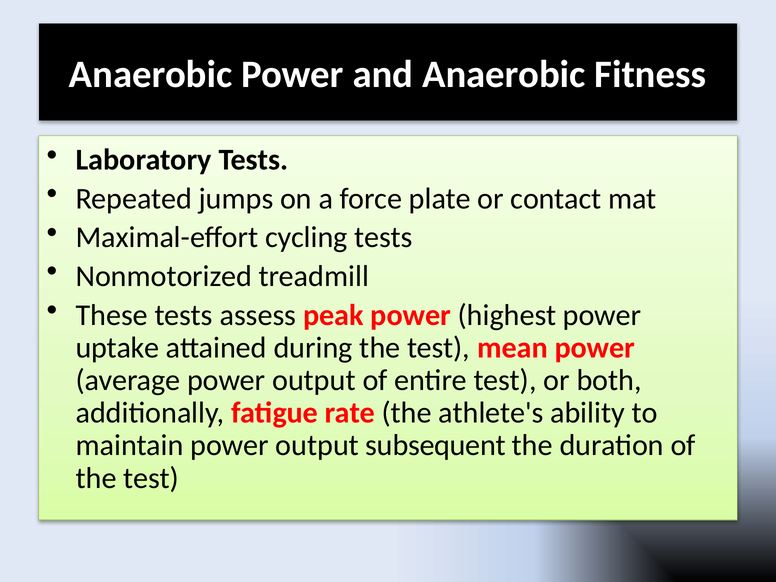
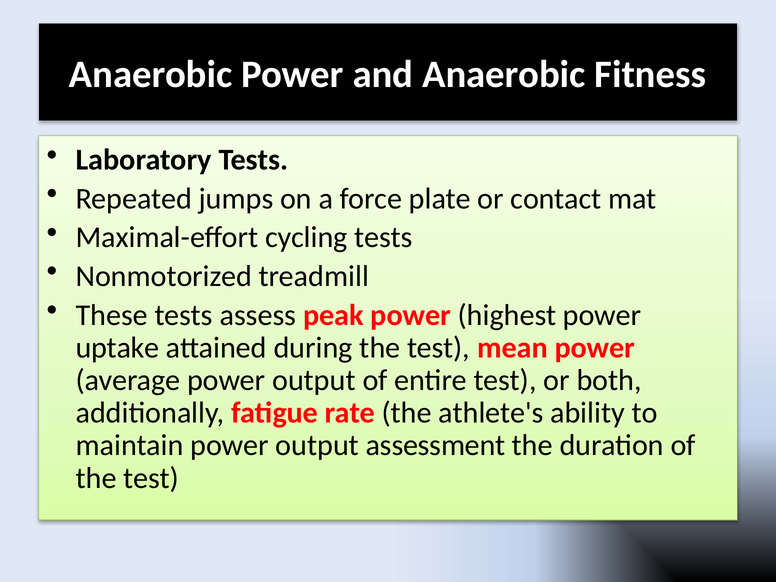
subsequent: subsequent -> assessment (436, 445)
